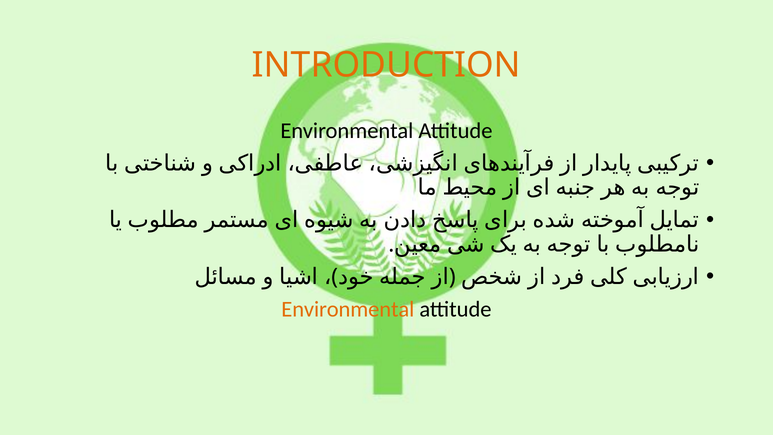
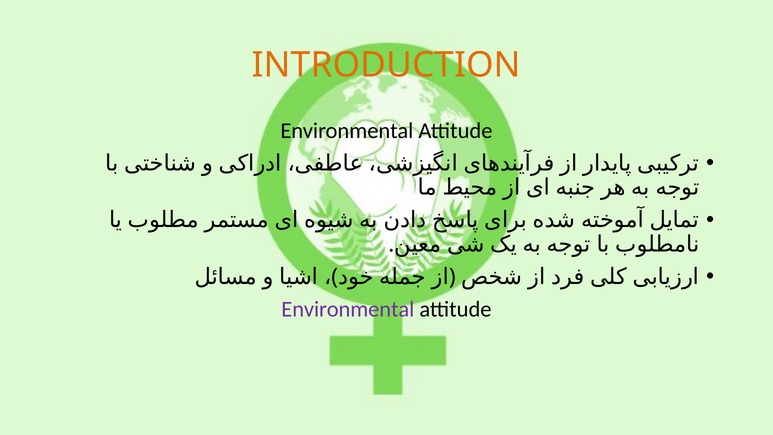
Environmental colour: orange -> purple (348, 309)
